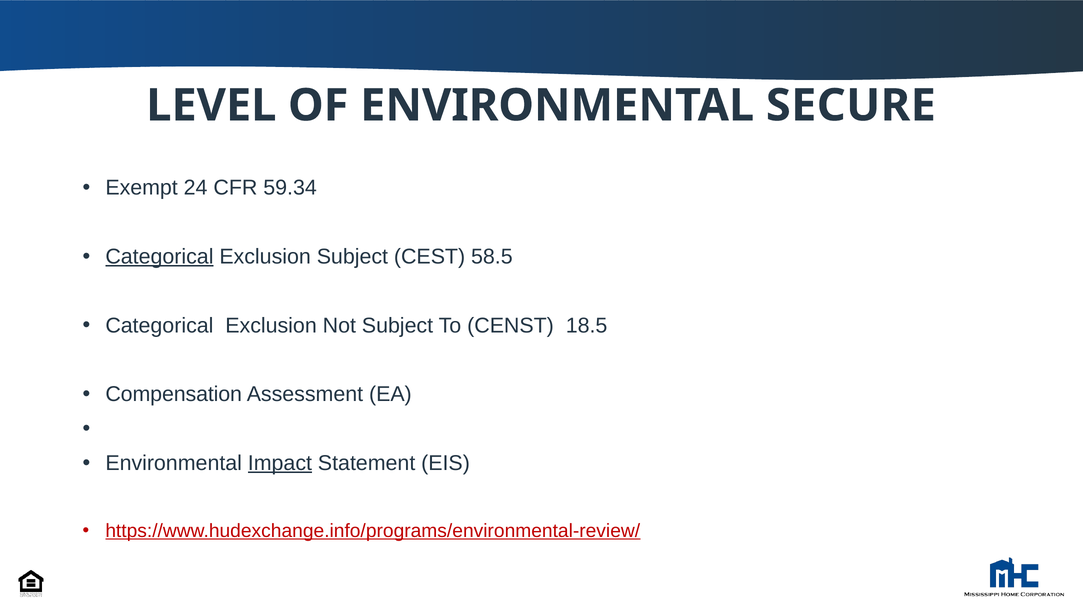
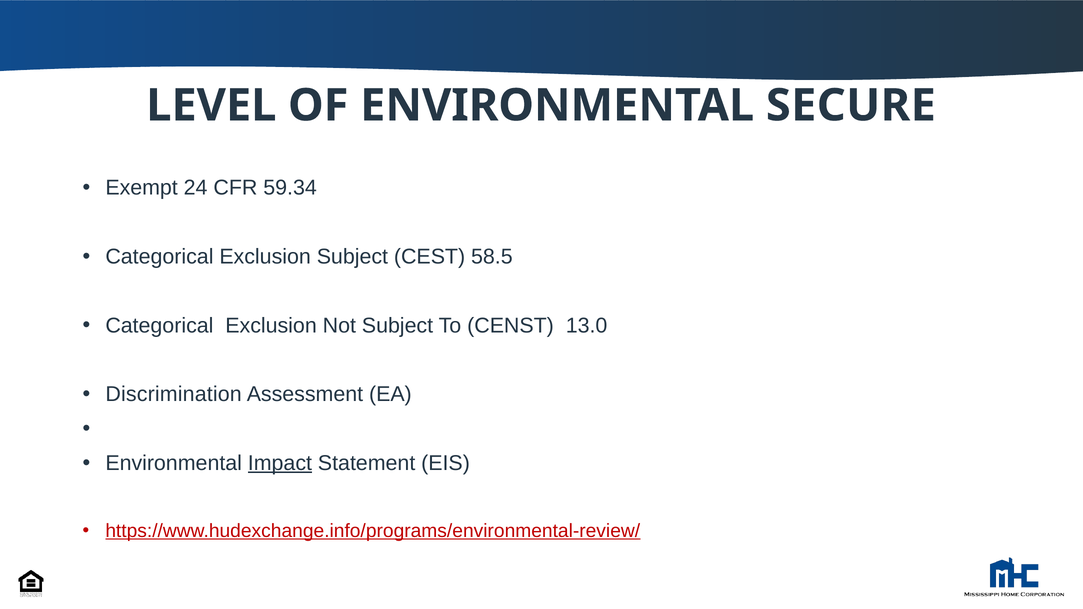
Categorical underline: present -> none (159, 257)
18.5: 18.5 -> 13.0 (587, 326)
Compensation: Compensation -> Discrimination (174, 394)
